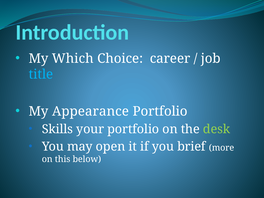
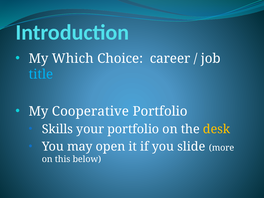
Appearance: Appearance -> Cooperative (90, 111)
desk colour: light green -> yellow (217, 129)
brief: brief -> slide (191, 147)
